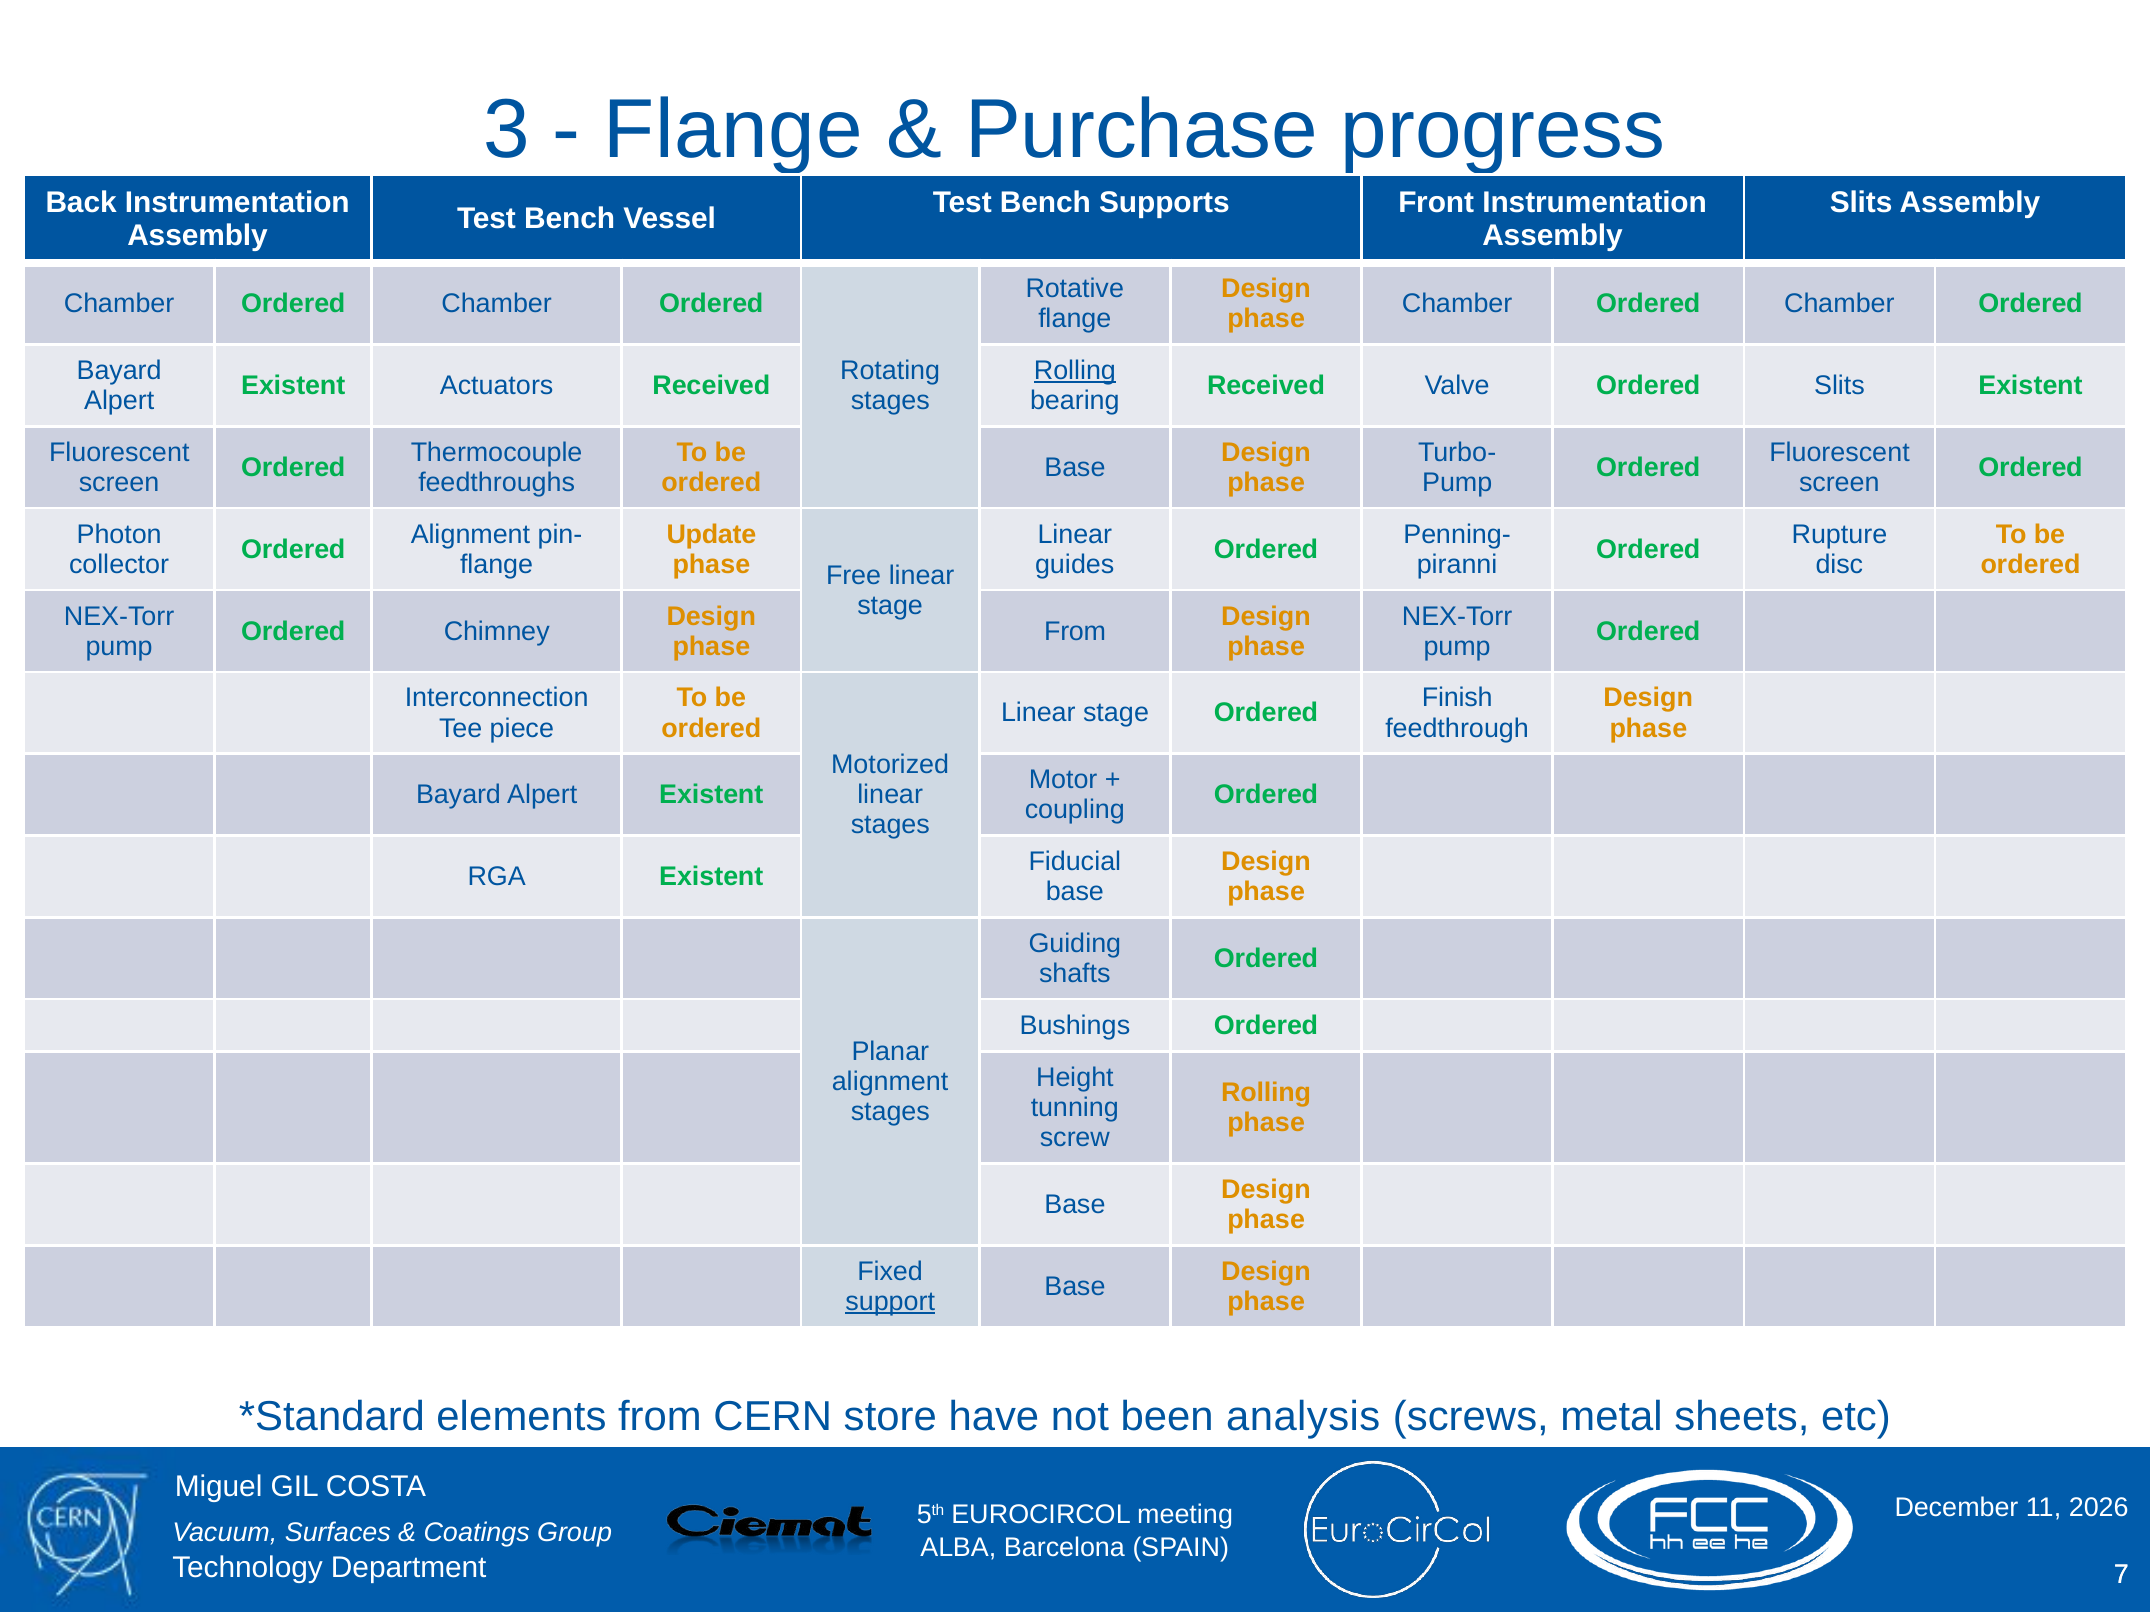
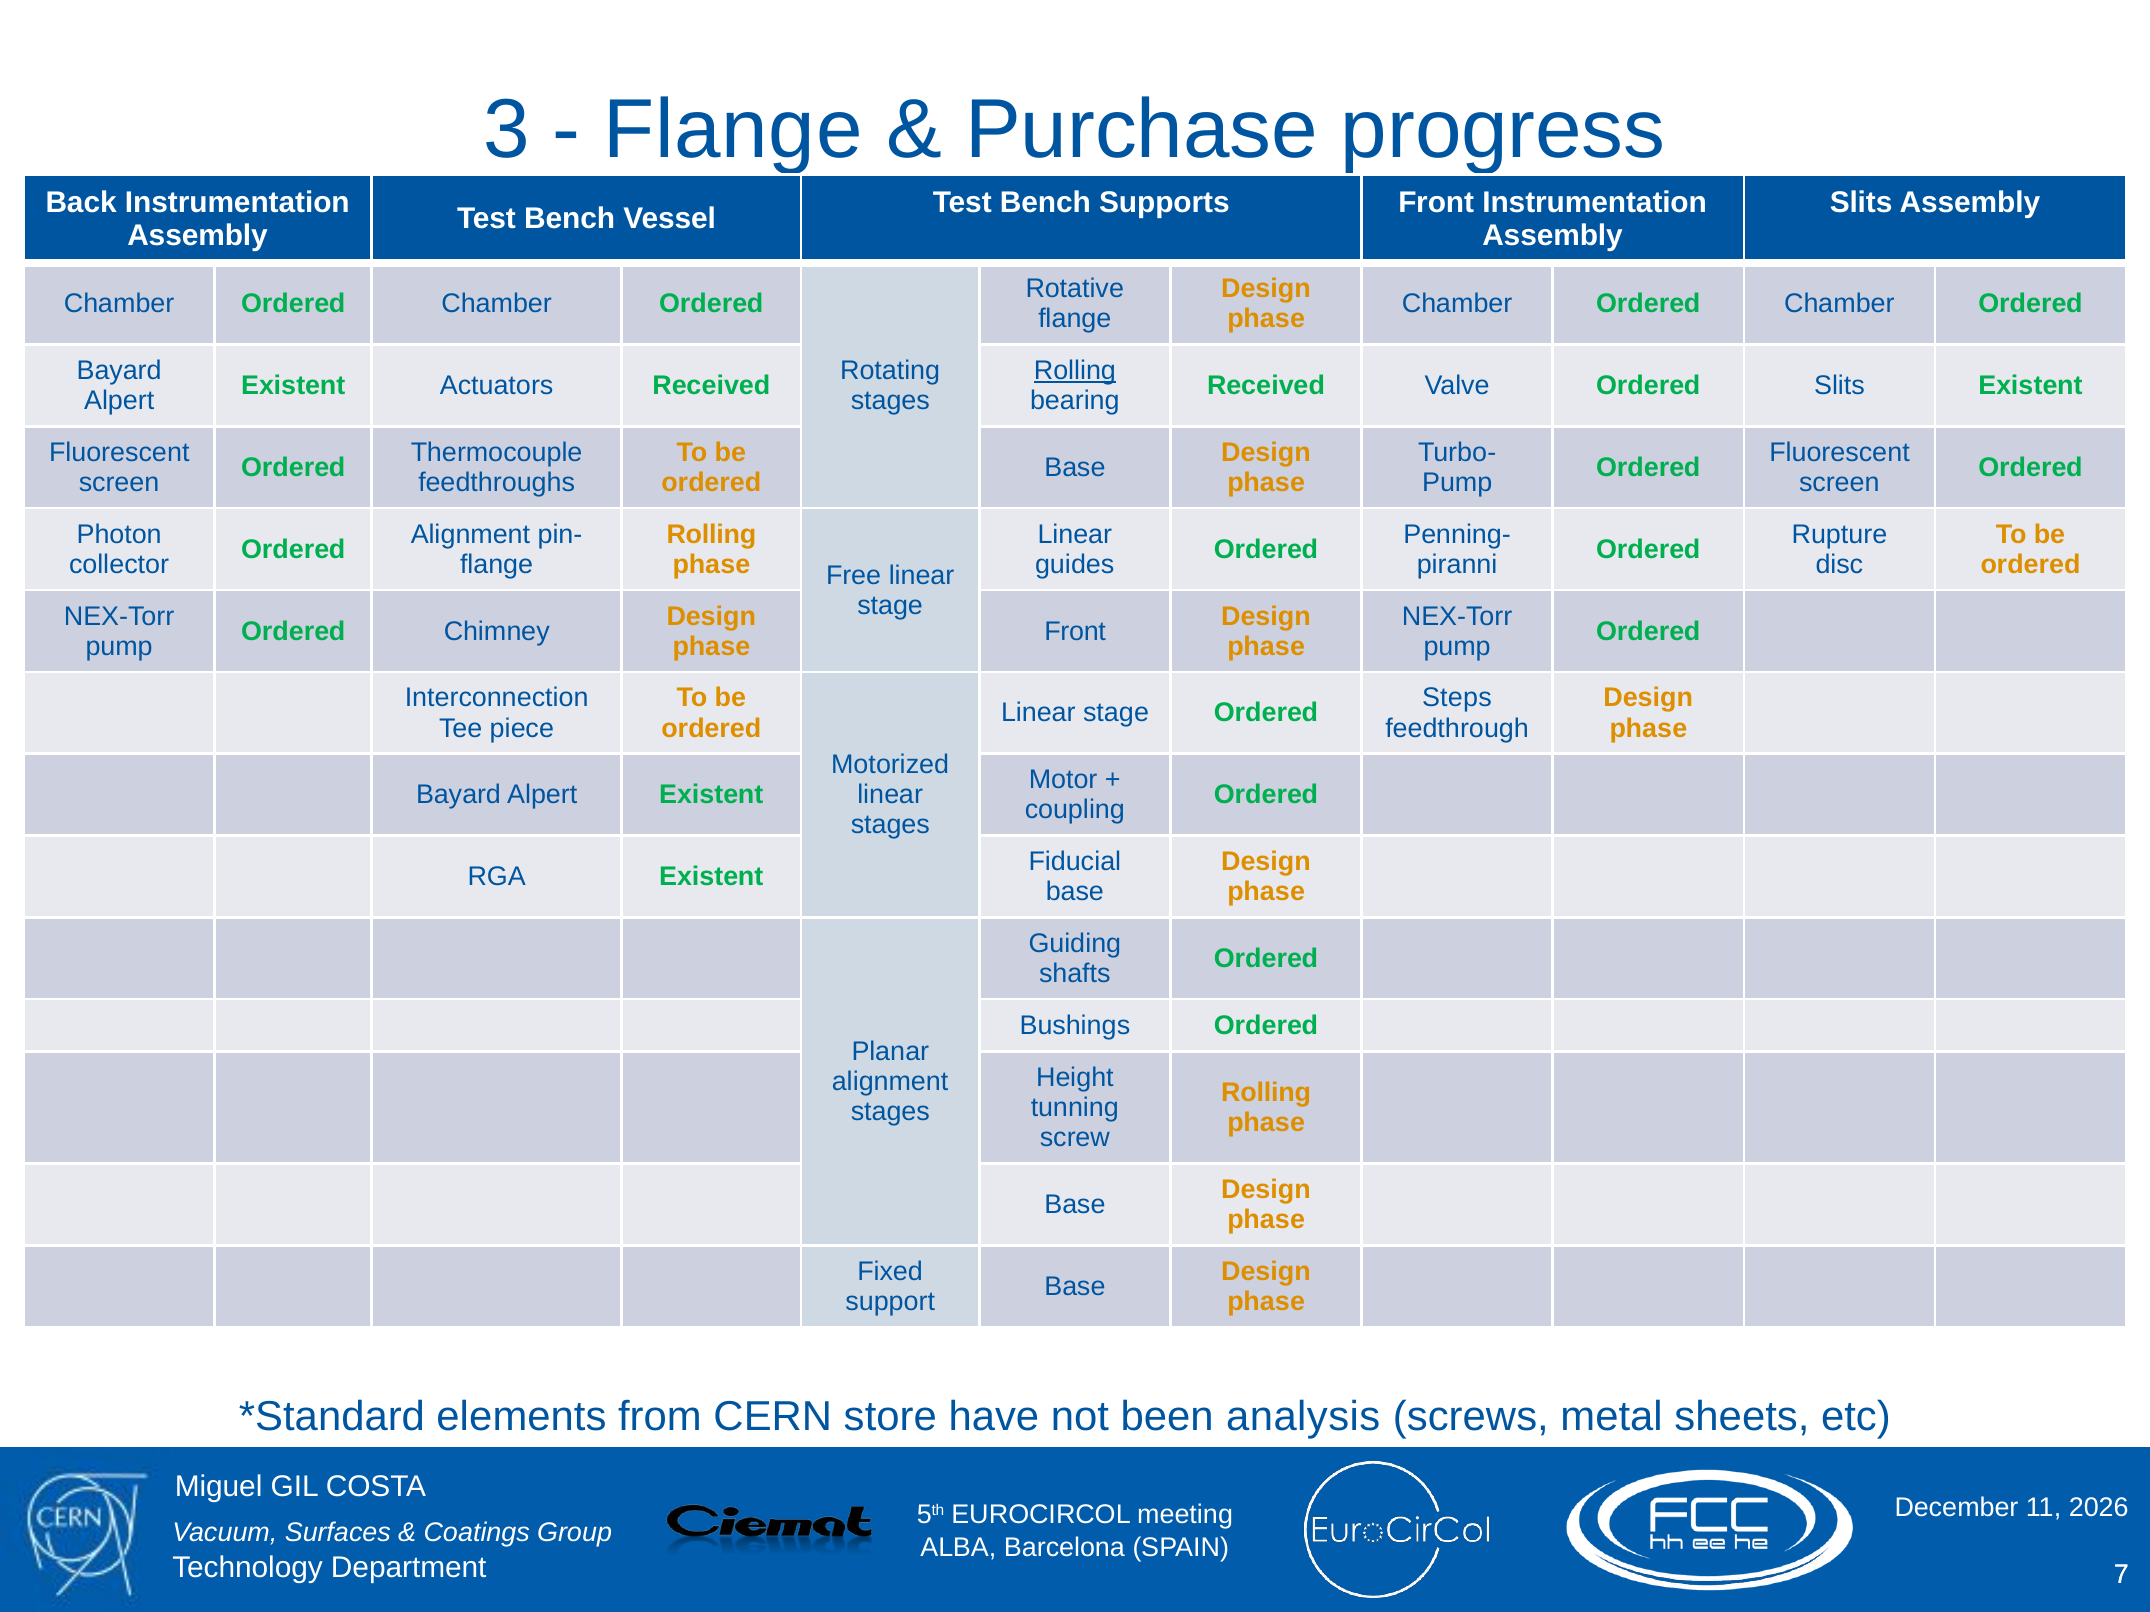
Update: Update -> Rolling (711, 535)
From: From -> Front (1075, 631)
Finish: Finish -> Steps (1457, 698)
support underline: present -> none (890, 1302)
